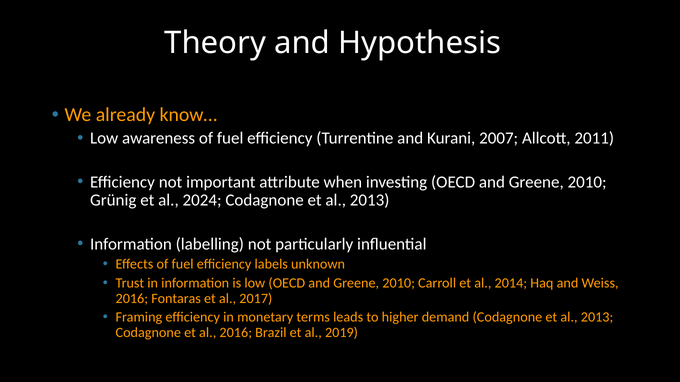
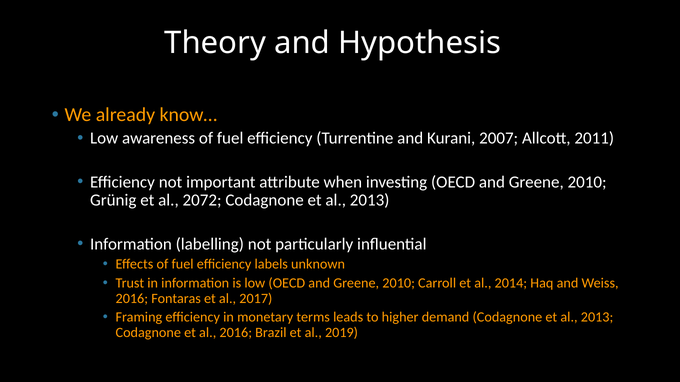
2024: 2024 -> 2072 (202, 200)
